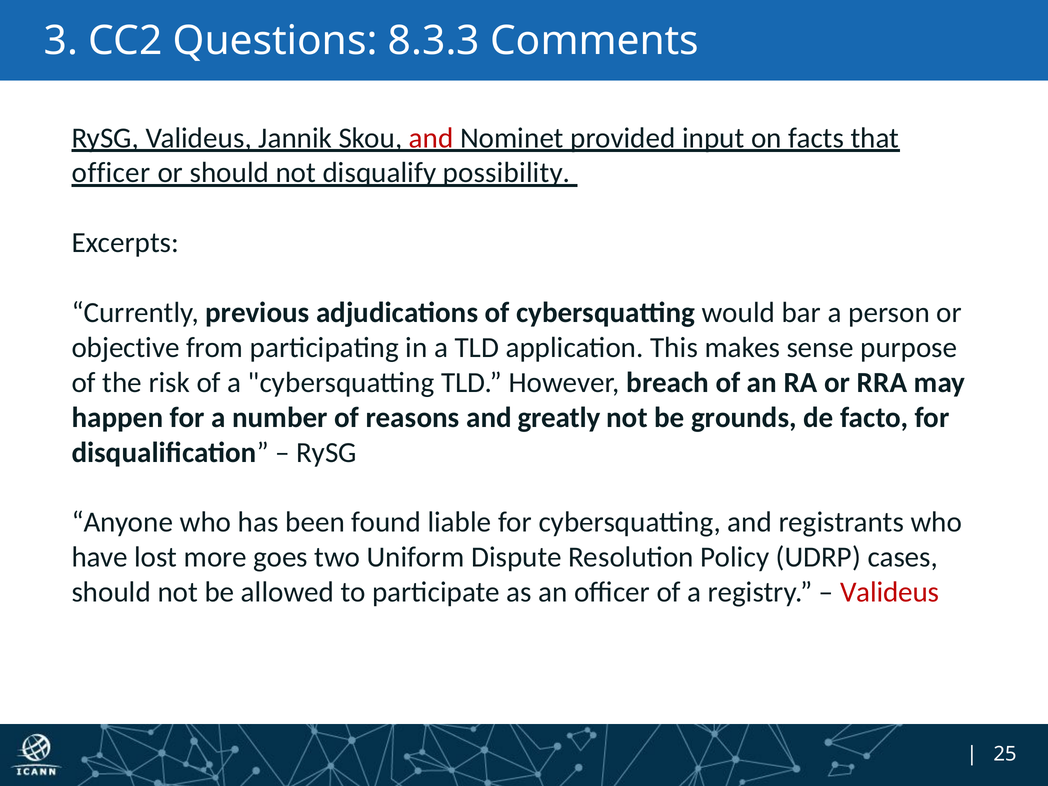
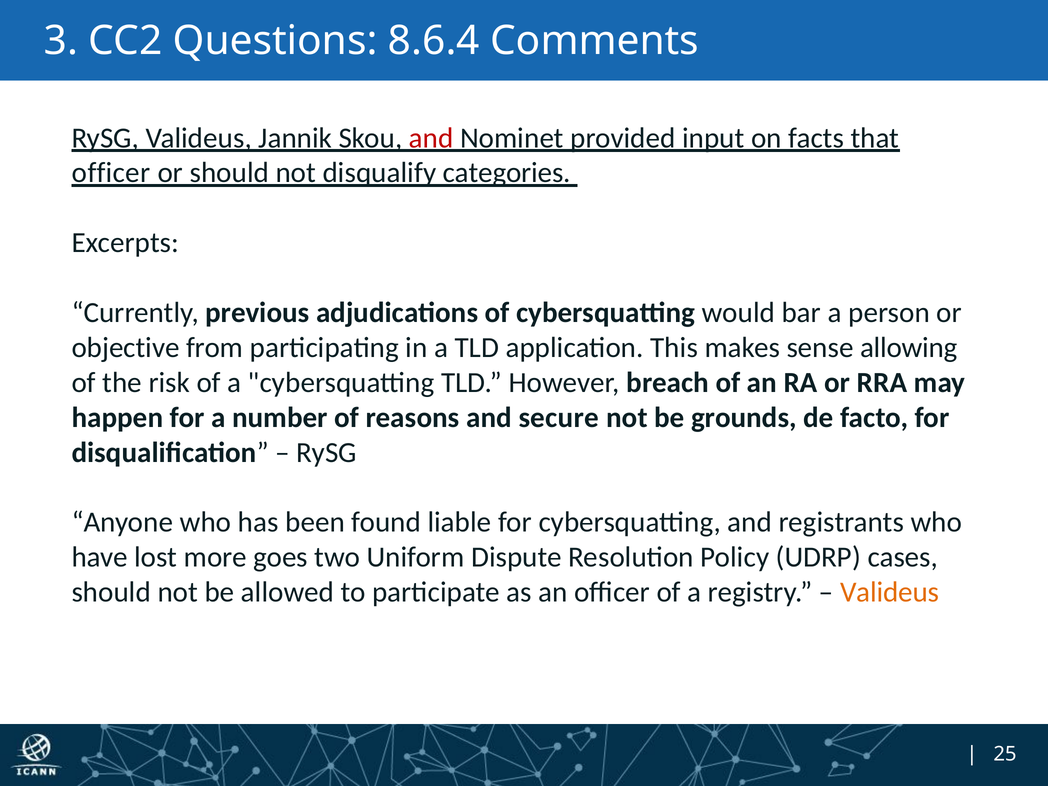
8.3.3: 8.3.3 -> 8.6.4 (434, 41)
possibility: possibility -> categories (507, 173)
purpose: purpose -> allowing (909, 348)
greatly: greatly -> secure (559, 418)
Valideus colour: red -> orange (890, 592)
